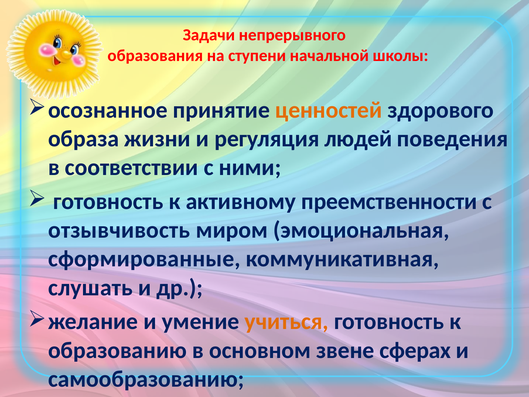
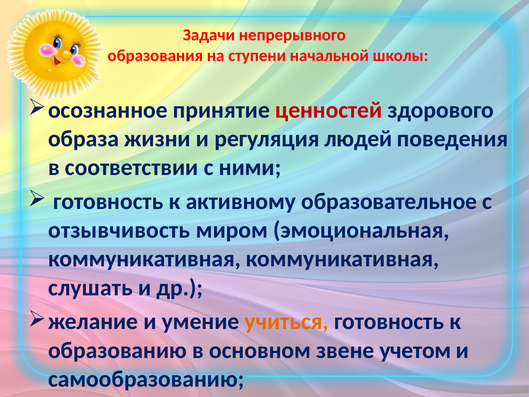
ценностей colour: orange -> red (329, 110)
преемственности: преемственности -> образовательное (389, 201)
сформированные: сформированные -> коммуникативная (144, 259)
сферах: сферах -> учетом (415, 350)
